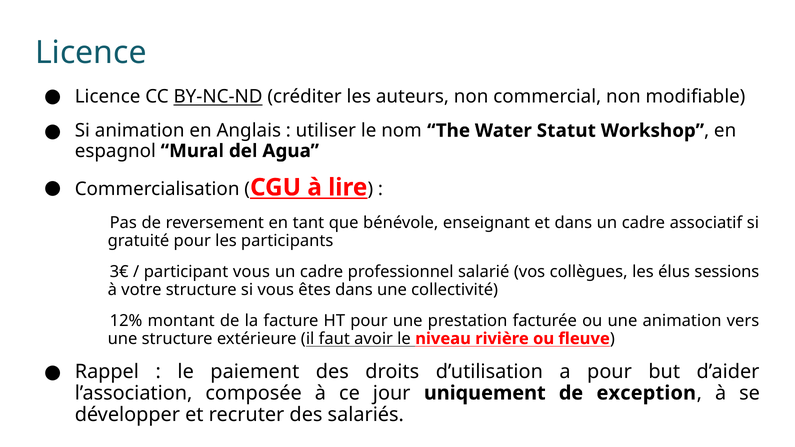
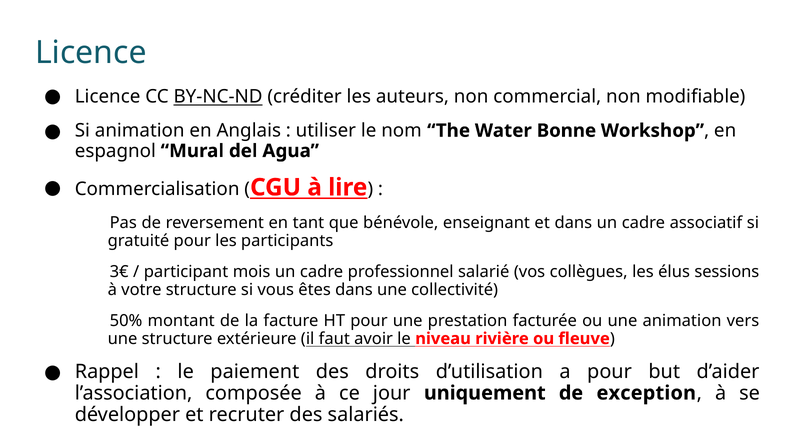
Statut: Statut -> Bonne (566, 131)
participant vous: vous -> mois (252, 272)
12%: 12% -> 50% (126, 321)
